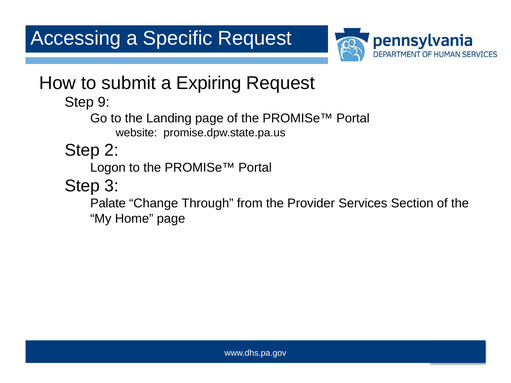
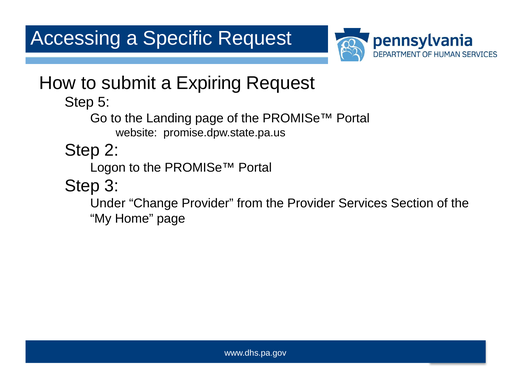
9: 9 -> 5 (104, 102)
Palate: Palate -> Under (108, 204)
Change Through: Through -> Provider (208, 204)
